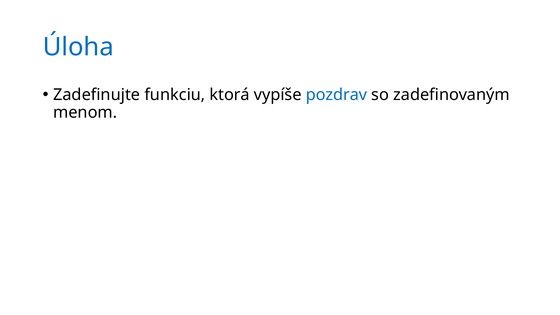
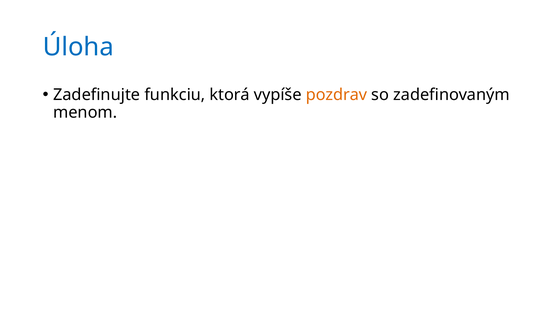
pozdrav colour: blue -> orange (337, 95)
